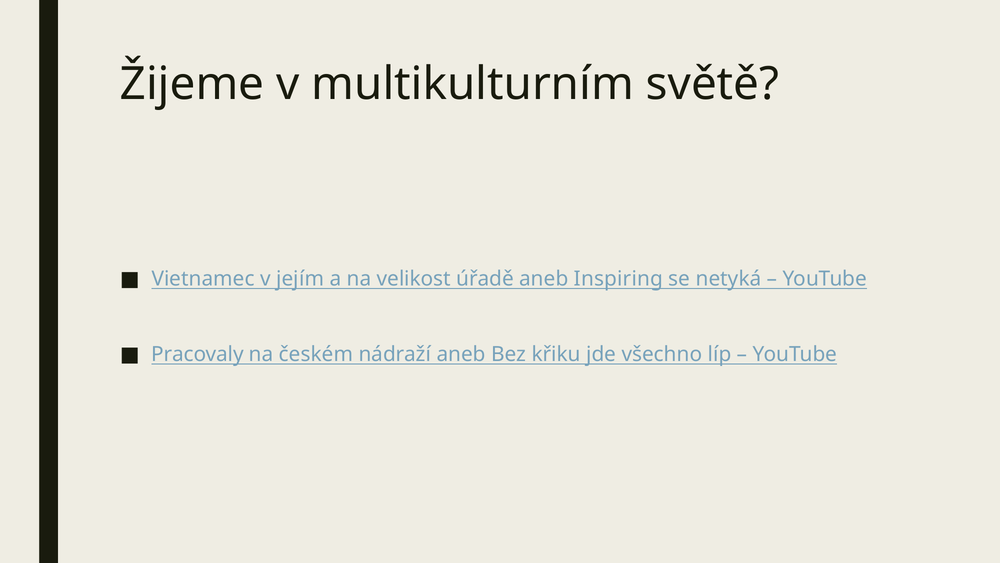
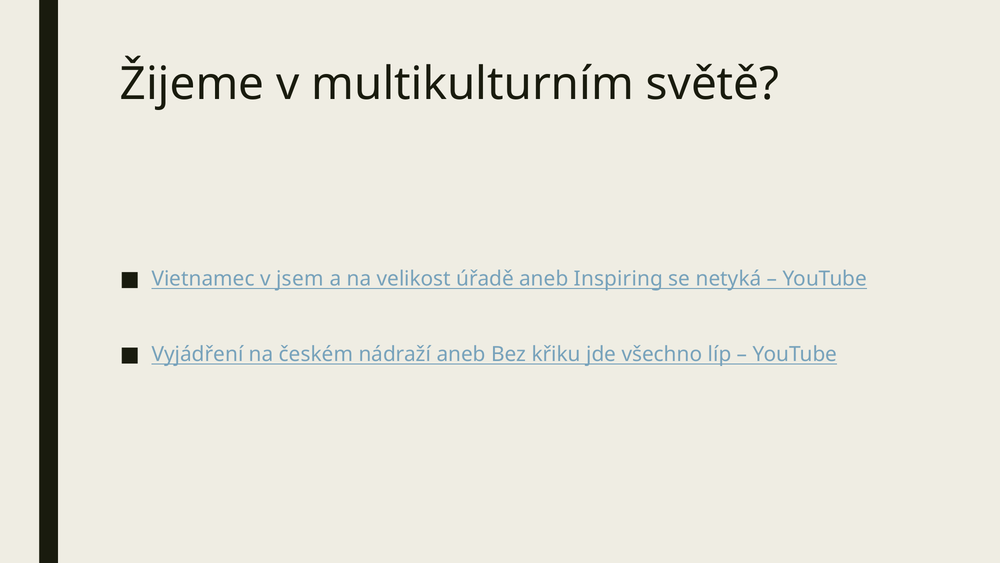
jejím: jejím -> jsem (300, 279)
Pracovaly: Pracovaly -> Vyjádření (197, 354)
